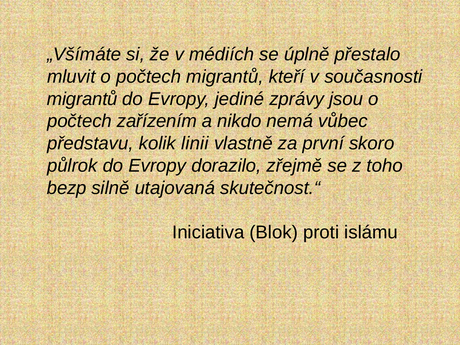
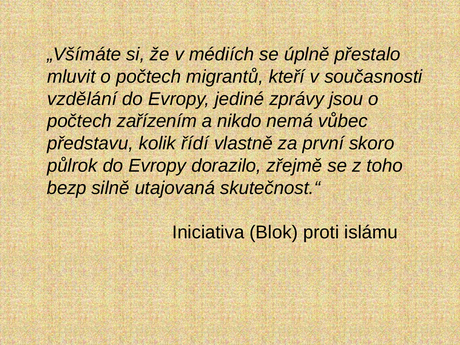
migrantů: migrantů -> vzdělání (82, 99)
linii: linii -> řídí (195, 143)
